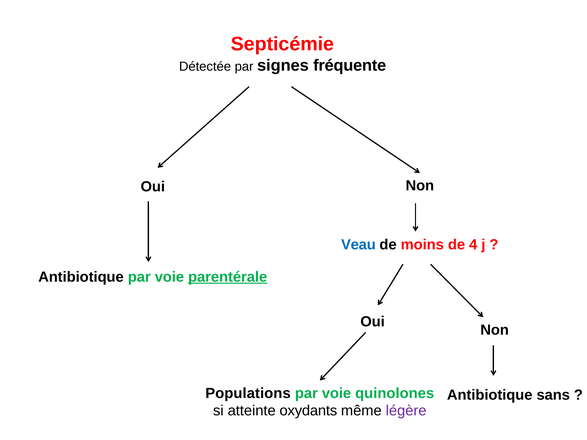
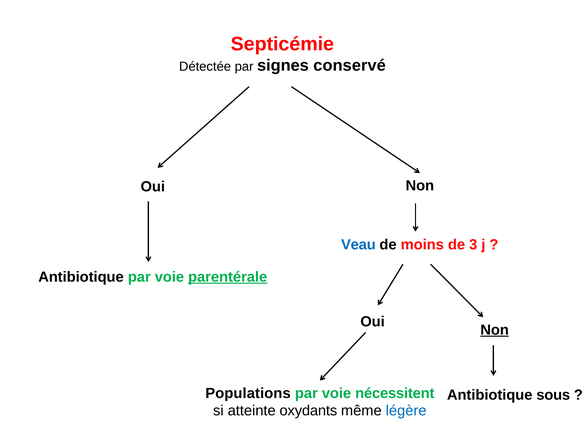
fréquente: fréquente -> conservé (350, 65)
4: 4 -> 3 (473, 245)
Non underline: none -> present (495, 330)
quinolones: quinolones -> nécessitent (395, 393)
sans: sans -> sous (553, 395)
légère colour: purple -> blue (406, 411)
